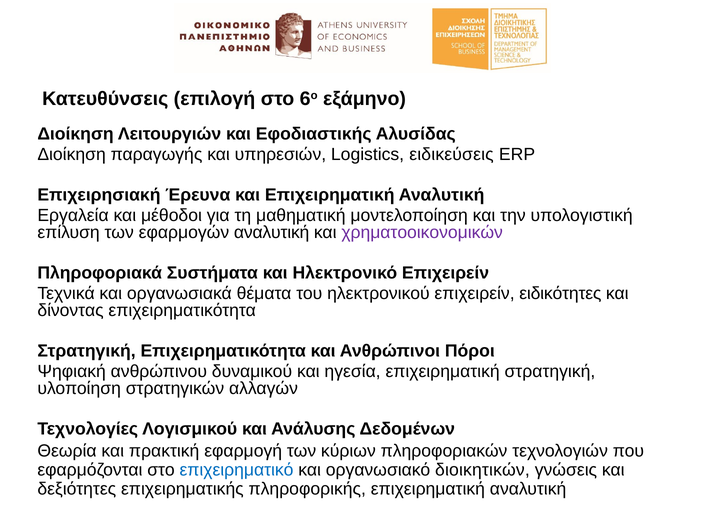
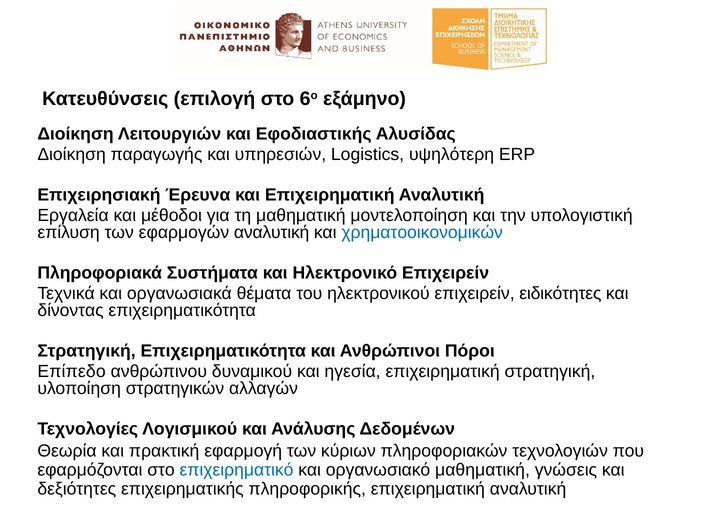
ειδικεύσεις: ειδικεύσεις -> υψηλότερη (452, 154)
χρηματοοικονομικών colour: purple -> blue (422, 232)
Ψηφιακή: Ψηφιακή -> Επίπεδο (72, 372)
οργανωσιακό διοικητικών: διοικητικών -> μαθηματική (483, 470)
